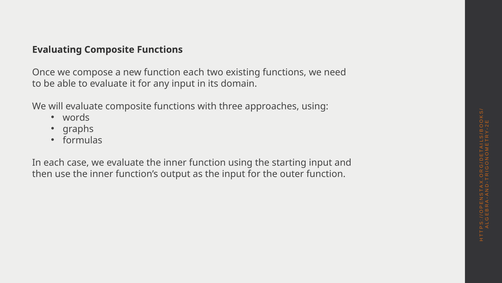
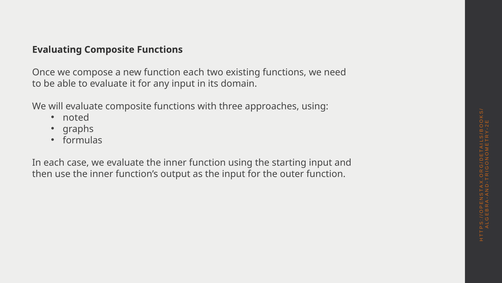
words: words -> noted (76, 117)
